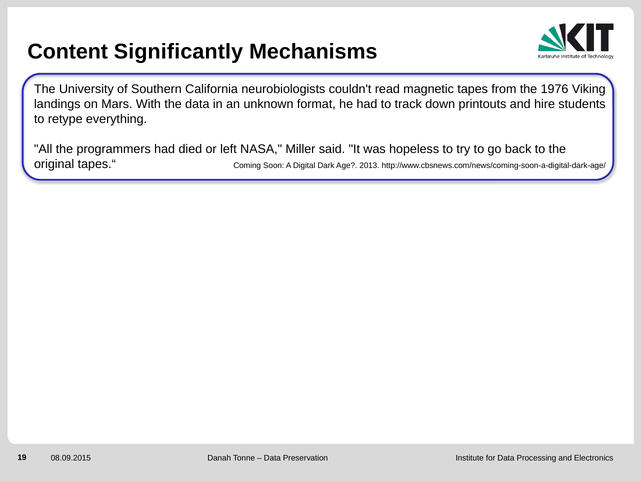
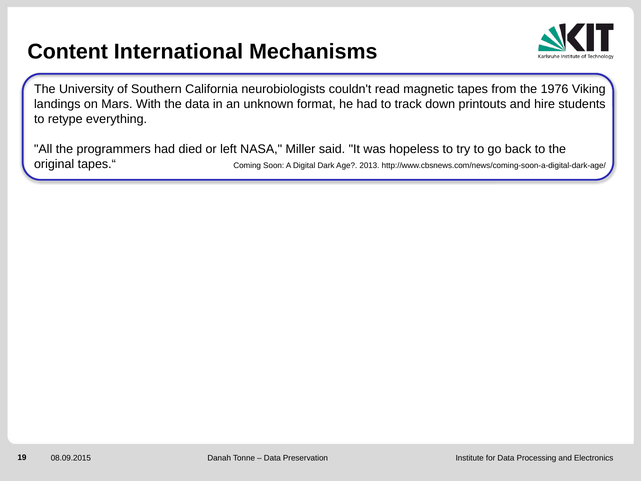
Significantly: Significantly -> International (179, 51)
